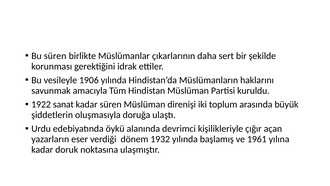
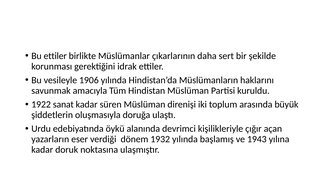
Bu süren: süren -> ettiler (55, 56)
1961: 1961 -> 1943 (257, 139)
